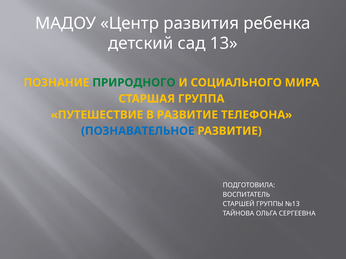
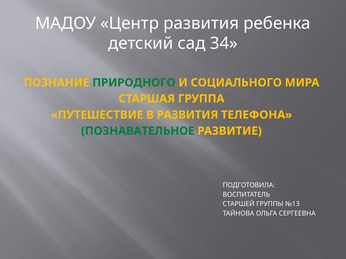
13: 13 -> 34 (224, 43)
В РАЗВИТИЕ: РАЗВИТИЕ -> РАЗВИТИЯ (187, 115)
ПОЗНАВАТЕЛЬНОЕ colour: blue -> green (138, 131)
